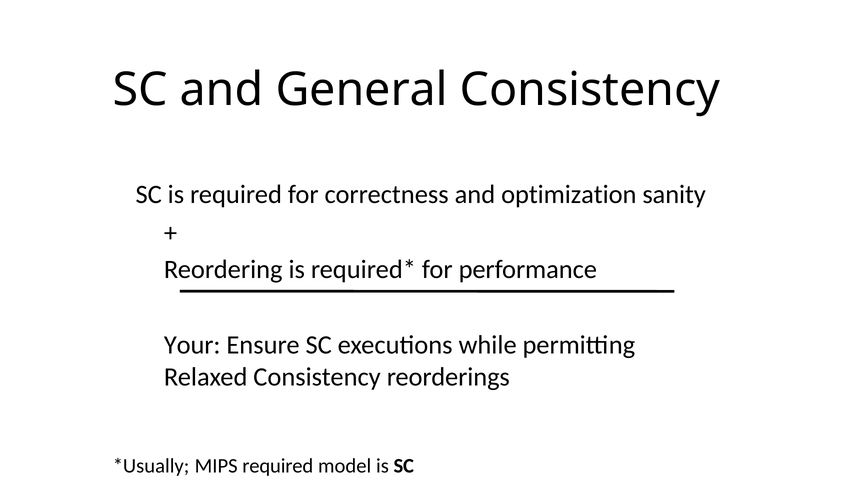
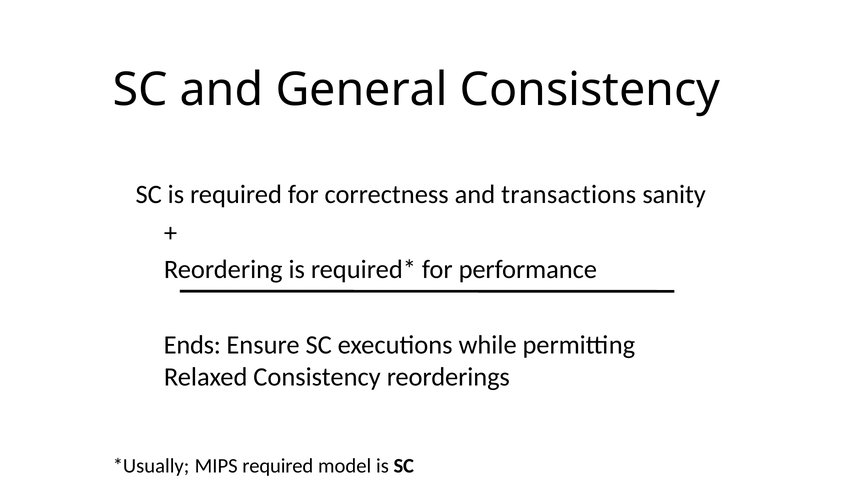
optimization: optimization -> transactions (569, 194)
Your: Your -> Ends (192, 345)
